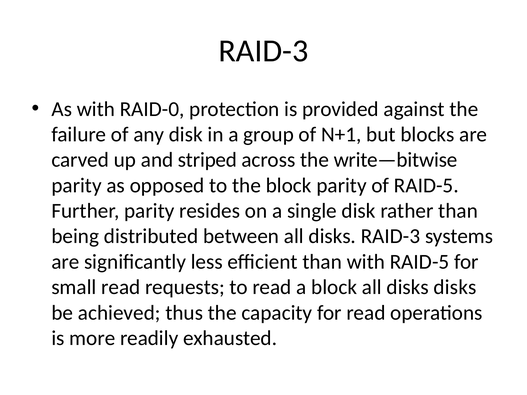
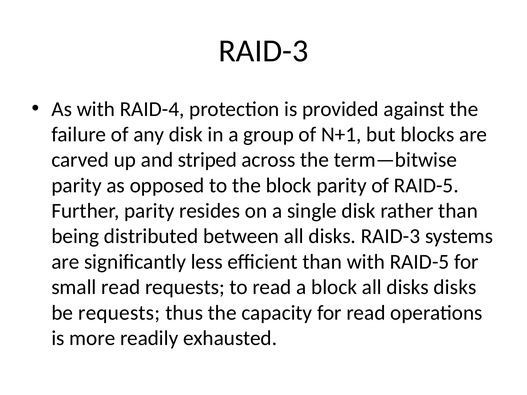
RAID-0: RAID-0 -> RAID-4 (152, 109)
write—bitwise: write—bitwise -> term—bitwise (395, 160)
be achieved: achieved -> requests (119, 313)
